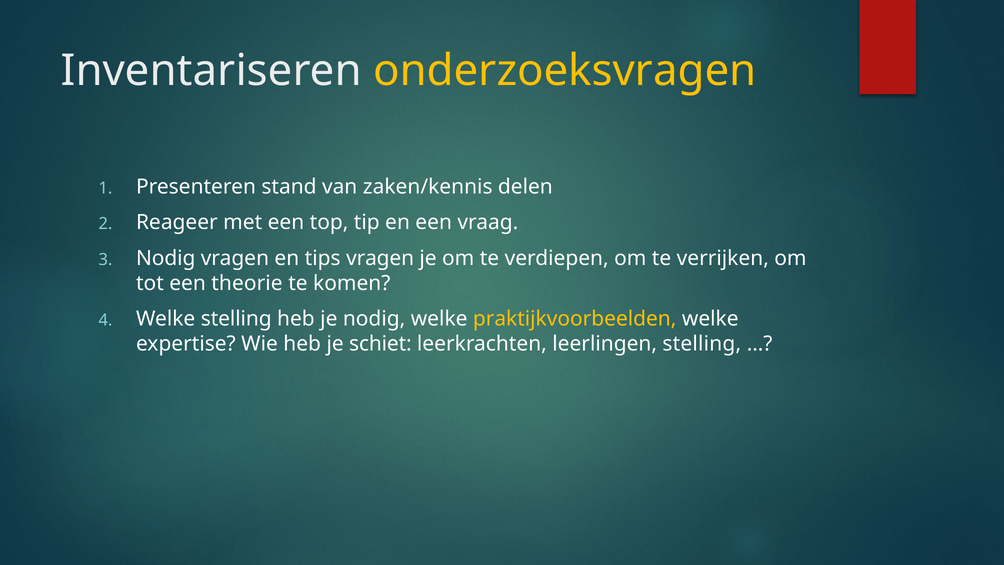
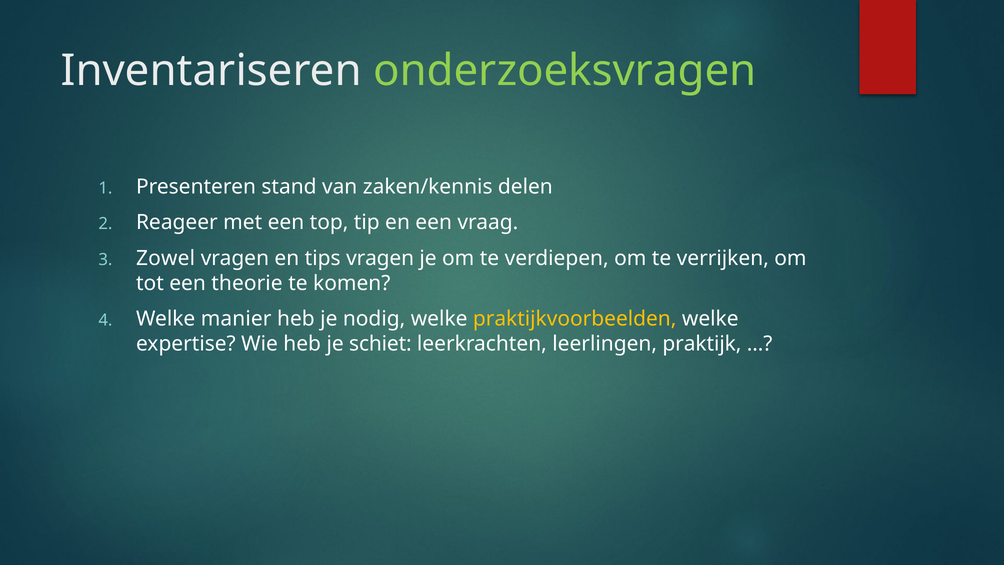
onderzoeksvragen colour: yellow -> light green (565, 70)
Nodig: Nodig -> Zowel (166, 258)
Welke stelling: stelling -> manier (236, 319)
leerlingen stelling: stelling -> praktijk (702, 344)
